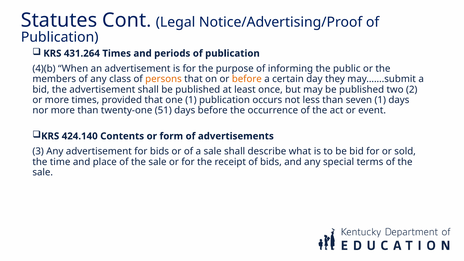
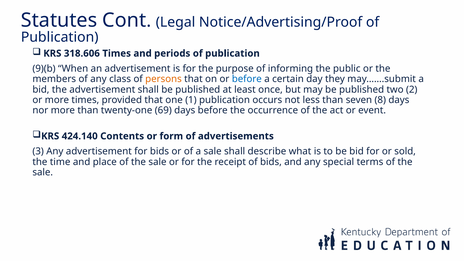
431.264: 431.264 -> 318.606 (82, 53)
4)(b: 4)(b -> 9)(b (44, 69)
before colour: orange -> blue (247, 79)
seven 1: 1 -> 8 (380, 100)
51: 51 -> 69 (163, 110)
